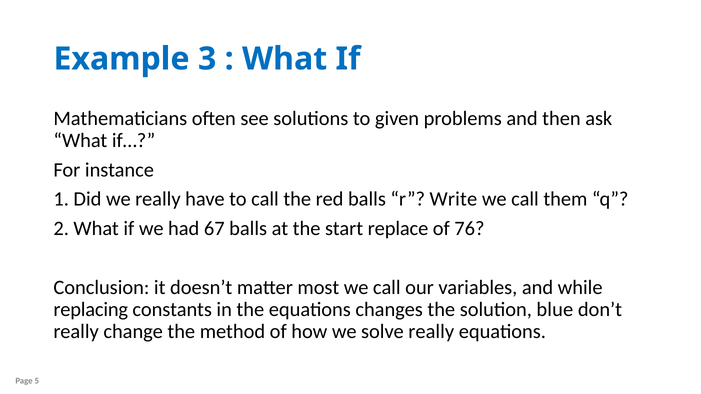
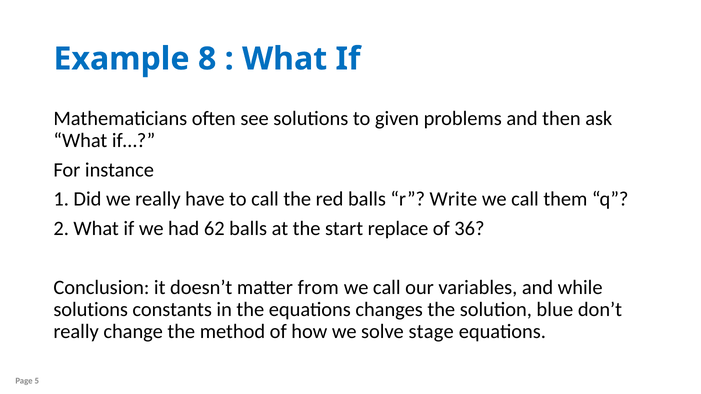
3: 3 -> 8 (207, 59)
67: 67 -> 62 (214, 229)
76: 76 -> 36 (469, 229)
most: most -> from (318, 288)
replacing: replacing -> solutions (91, 310)
solve really: really -> stage (431, 332)
